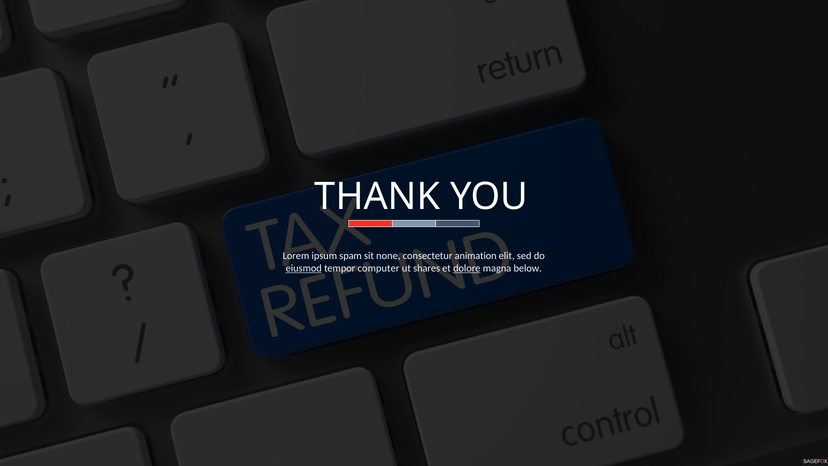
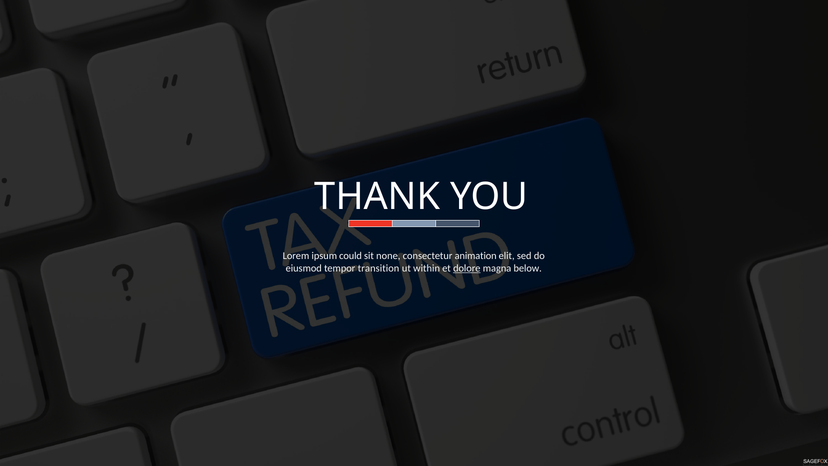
spam: spam -> could (351, 256)
eiusmod underline: present -> none (304, 268)
computer: computer -> transition (379, 268)
shares: shares -> within (427, 268)
